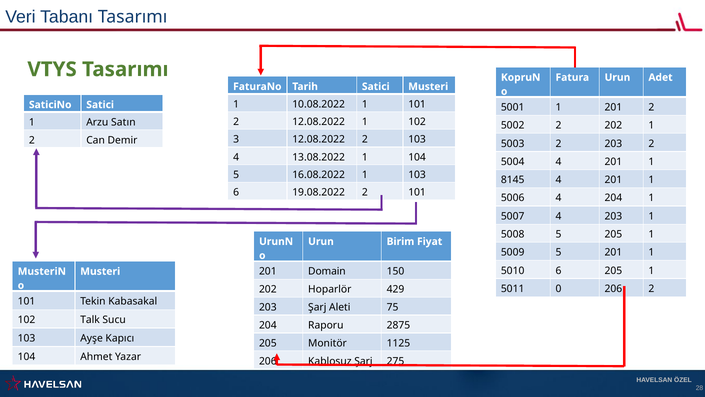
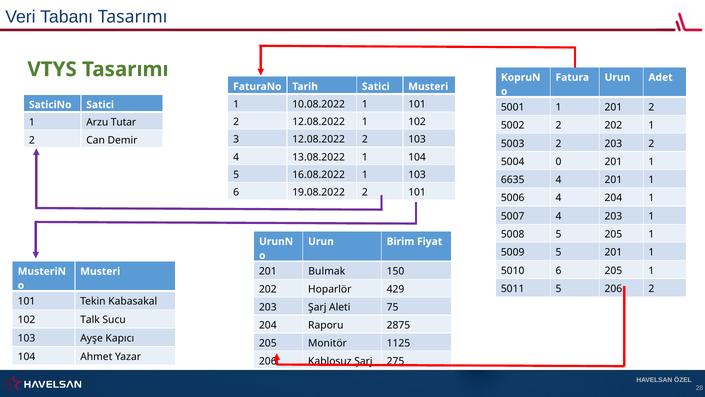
Satın: Satın -> Tutar (123, 122)
5004 4: 4 -> 0 (558, 162)
8145: 8145 -> 6635 (513, 180)
Domain: Domain -> Bulmak (327, 271)
5011 0: 0 -> 5 (558, 288)
